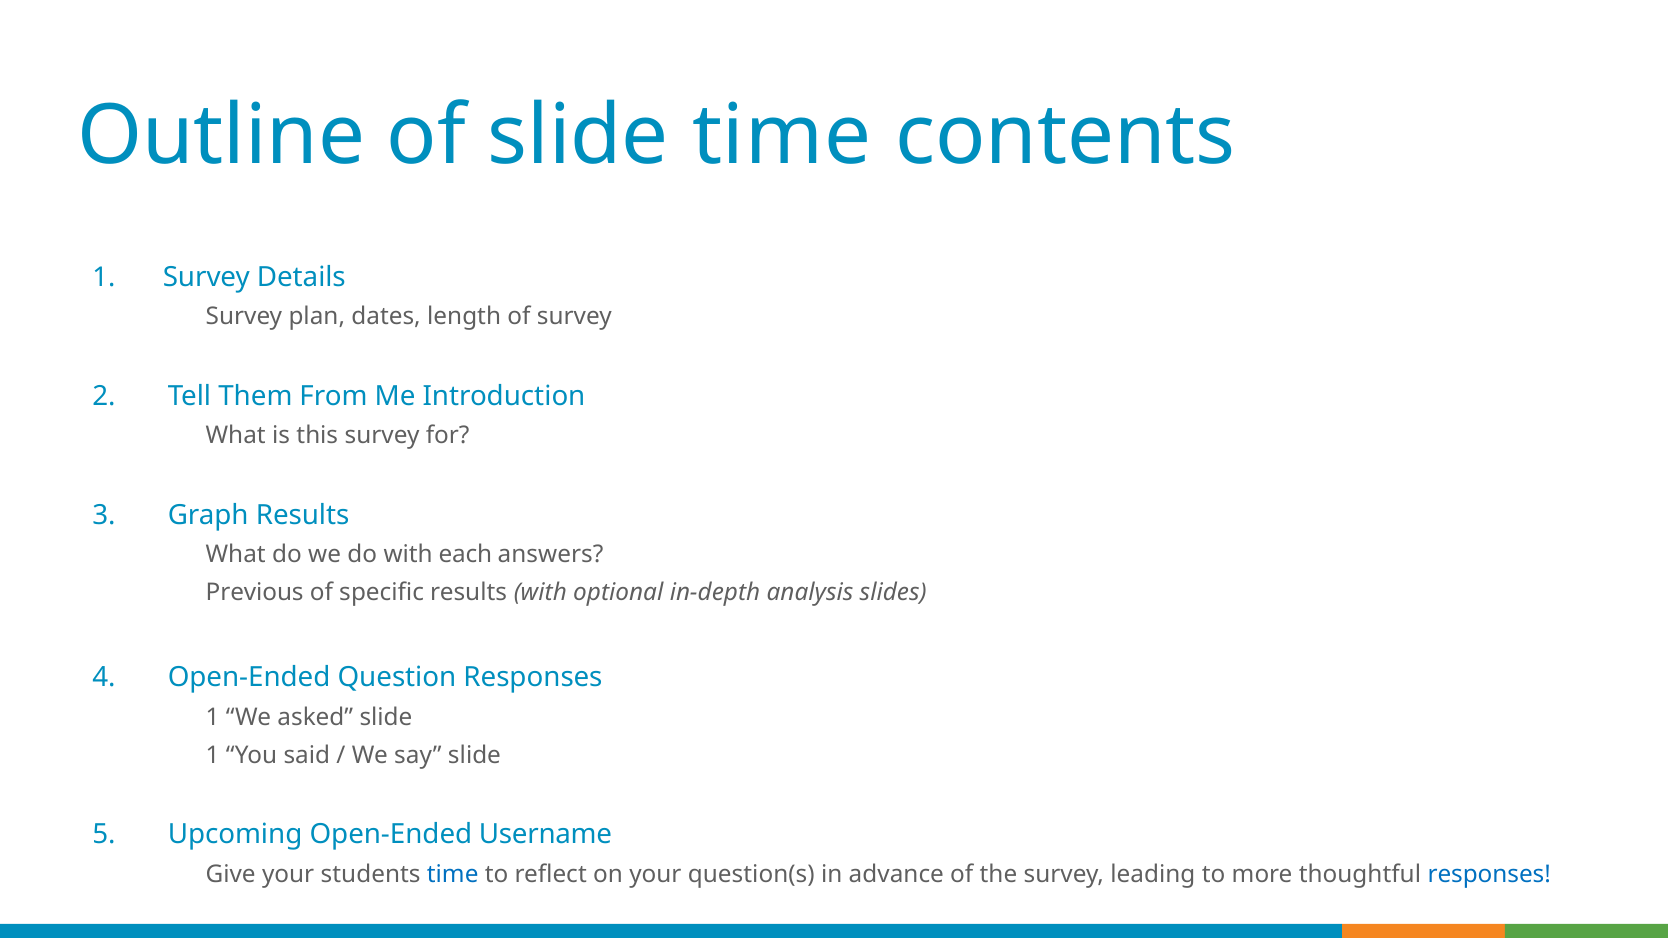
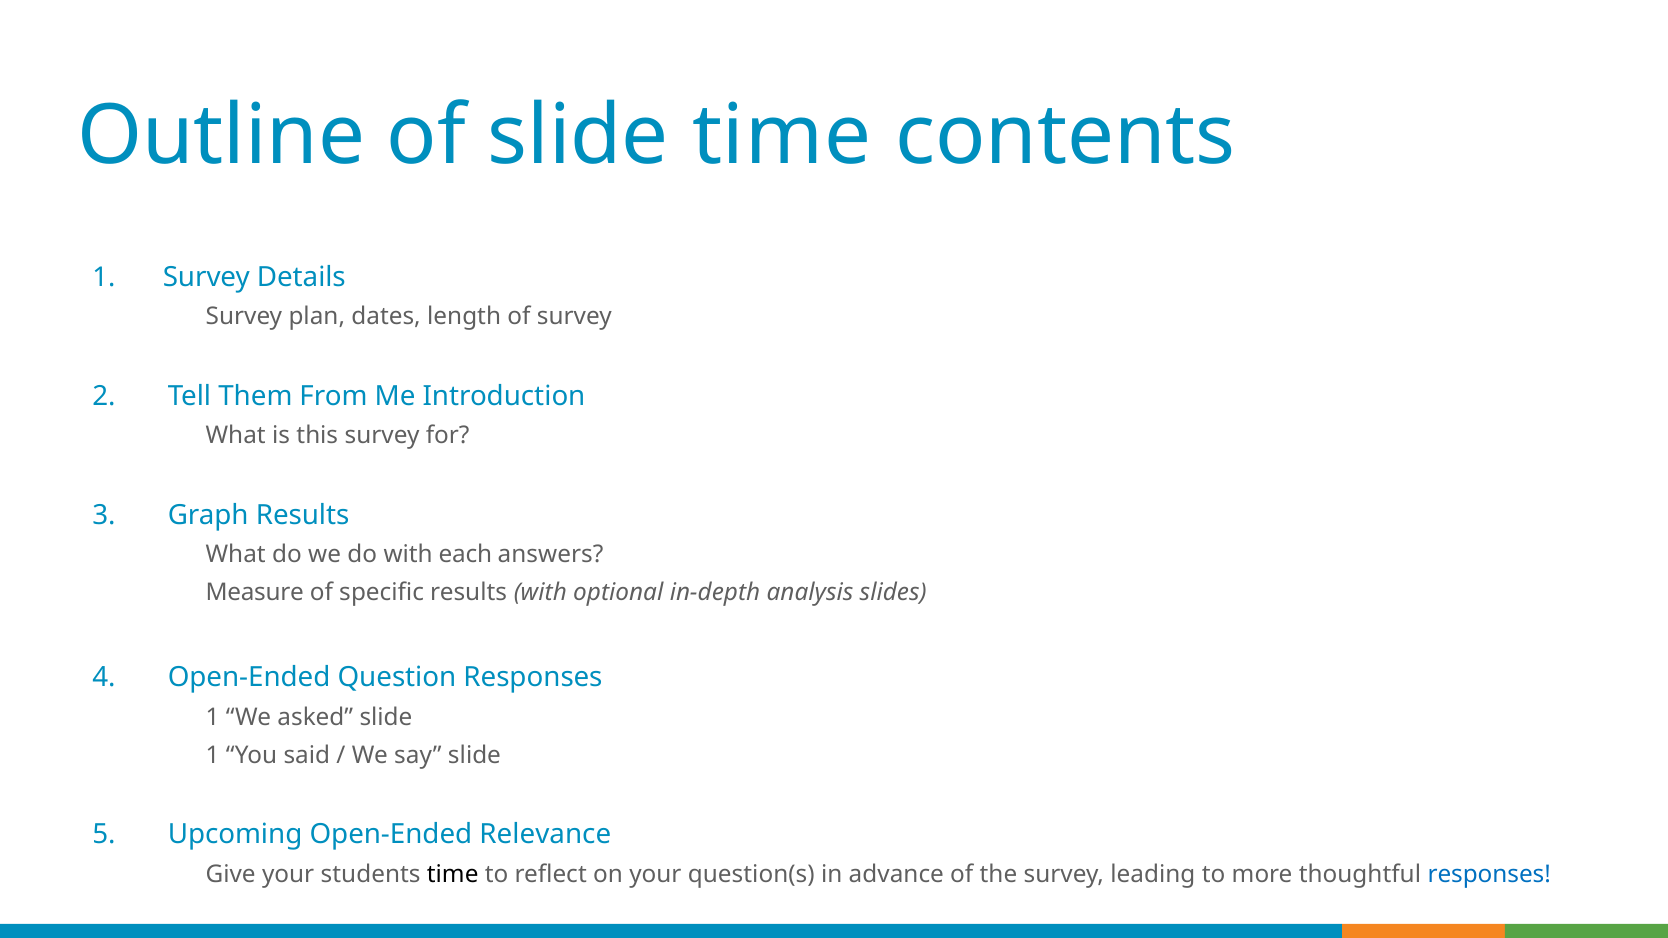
Previous: Previous -> Measure (255, 593)
Username: Username -> Relevance (545, 835)
time colour: blue -> black (453, 875)
